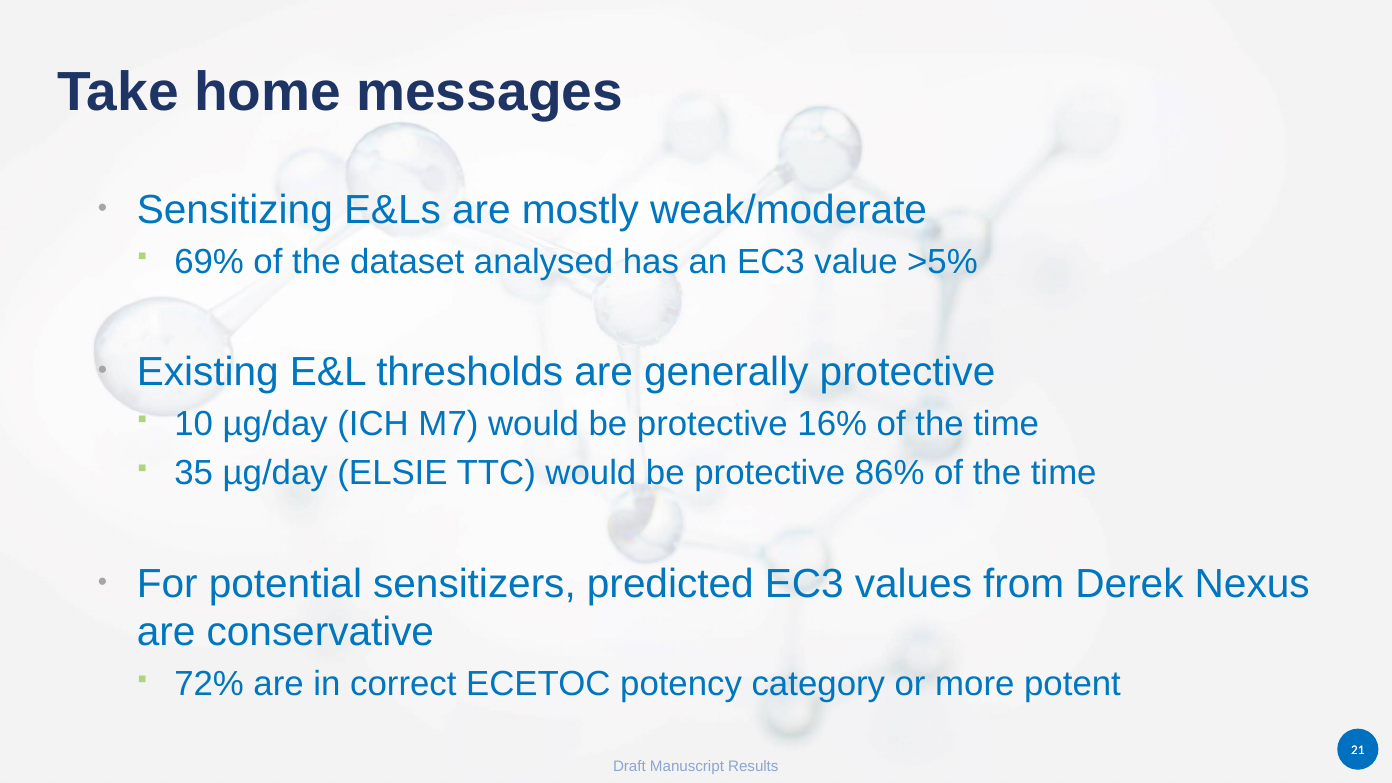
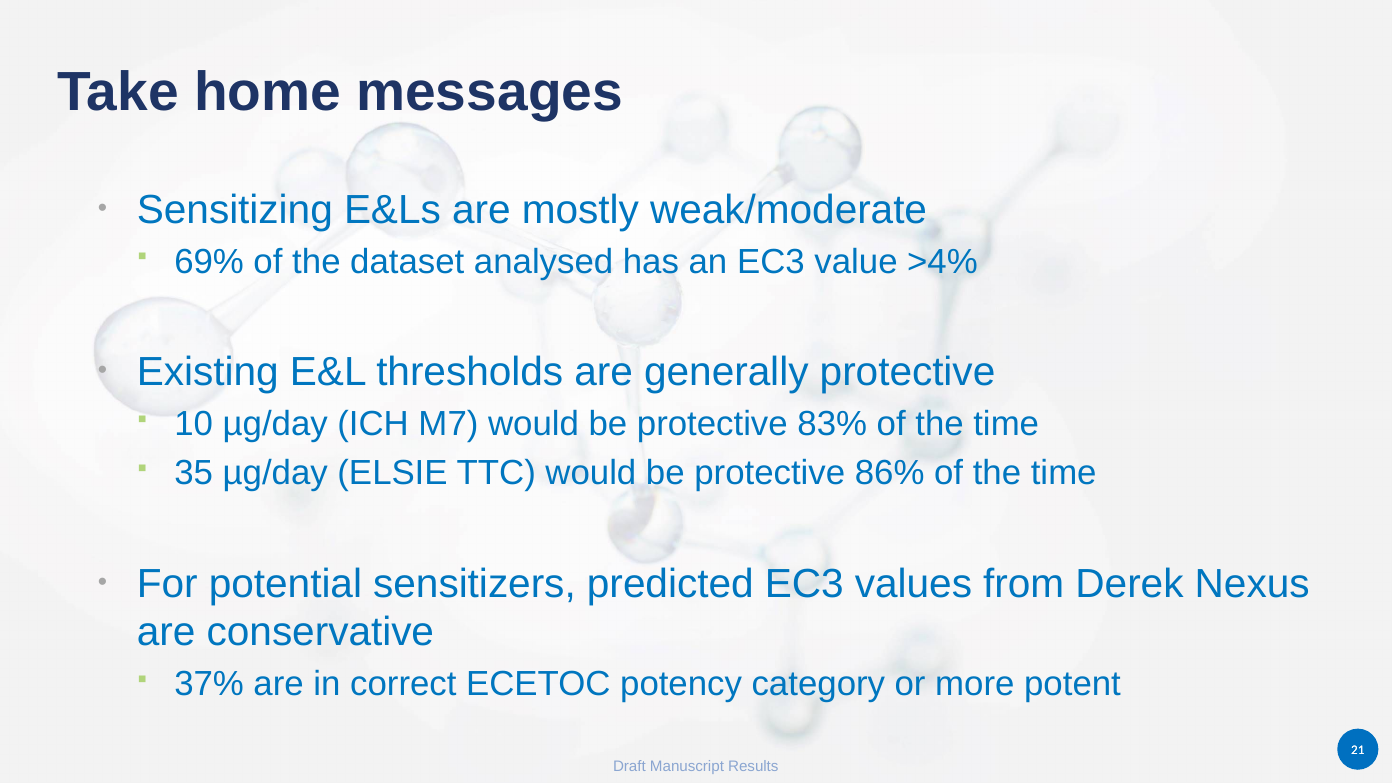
>5%: >5% -> >4% (942, 262)
16%: 16% -> 83% (832, 424)
72%: 72% -> 37% (209, 684)
